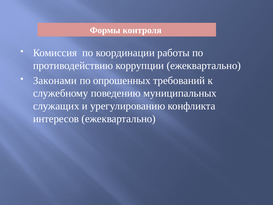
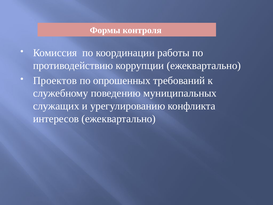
Законами: Законами -> Проектов (55, 80)
